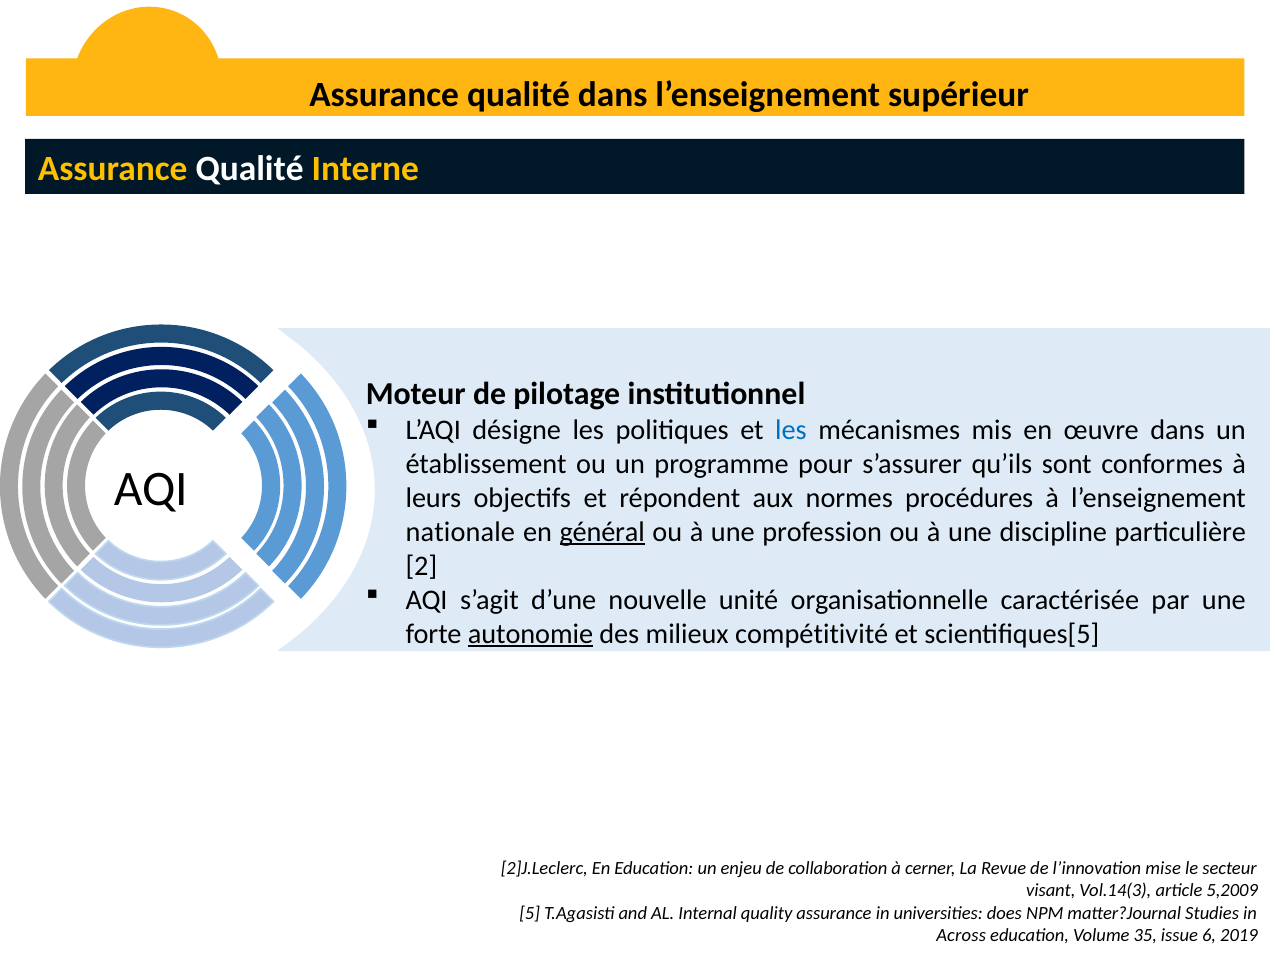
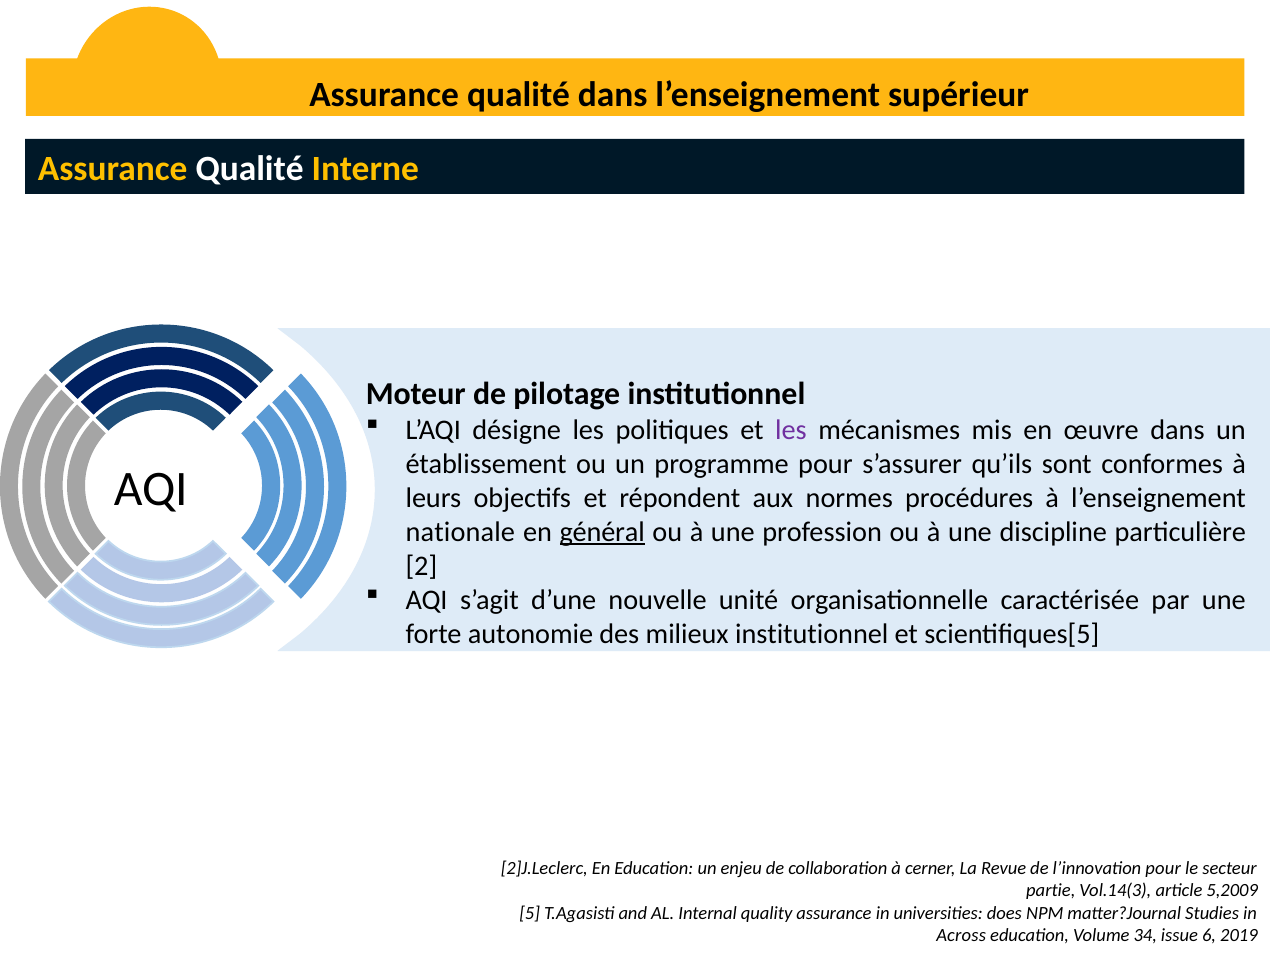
les colour: blue -> purple (791, 430)
autonomie underline: present -> none (530, 633)
milieux compétitivité: compétitivité -> institutionnel (812, 633)
l’innovation mise: mise -> pour (1163, 868)
visant: visant -> partie (1051, 890)
35: 35 -> 34 (1145, 935)
